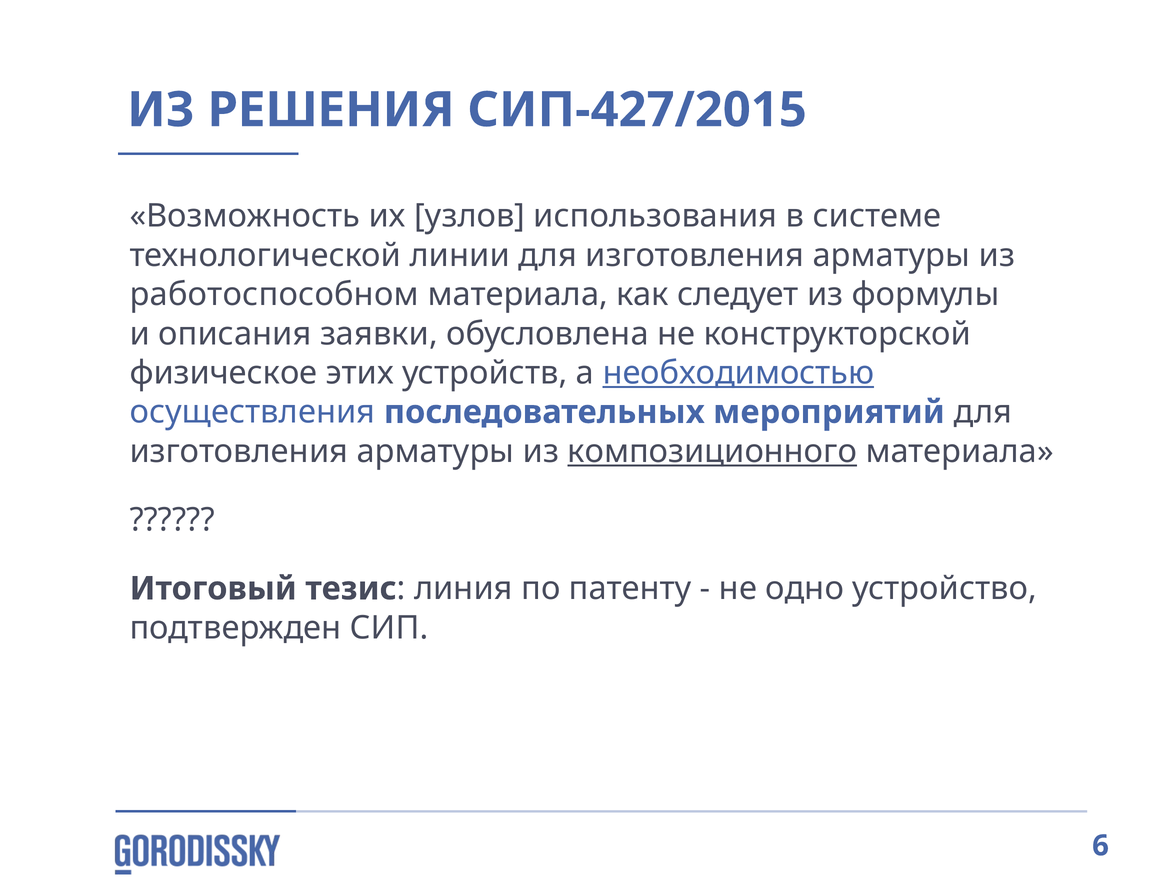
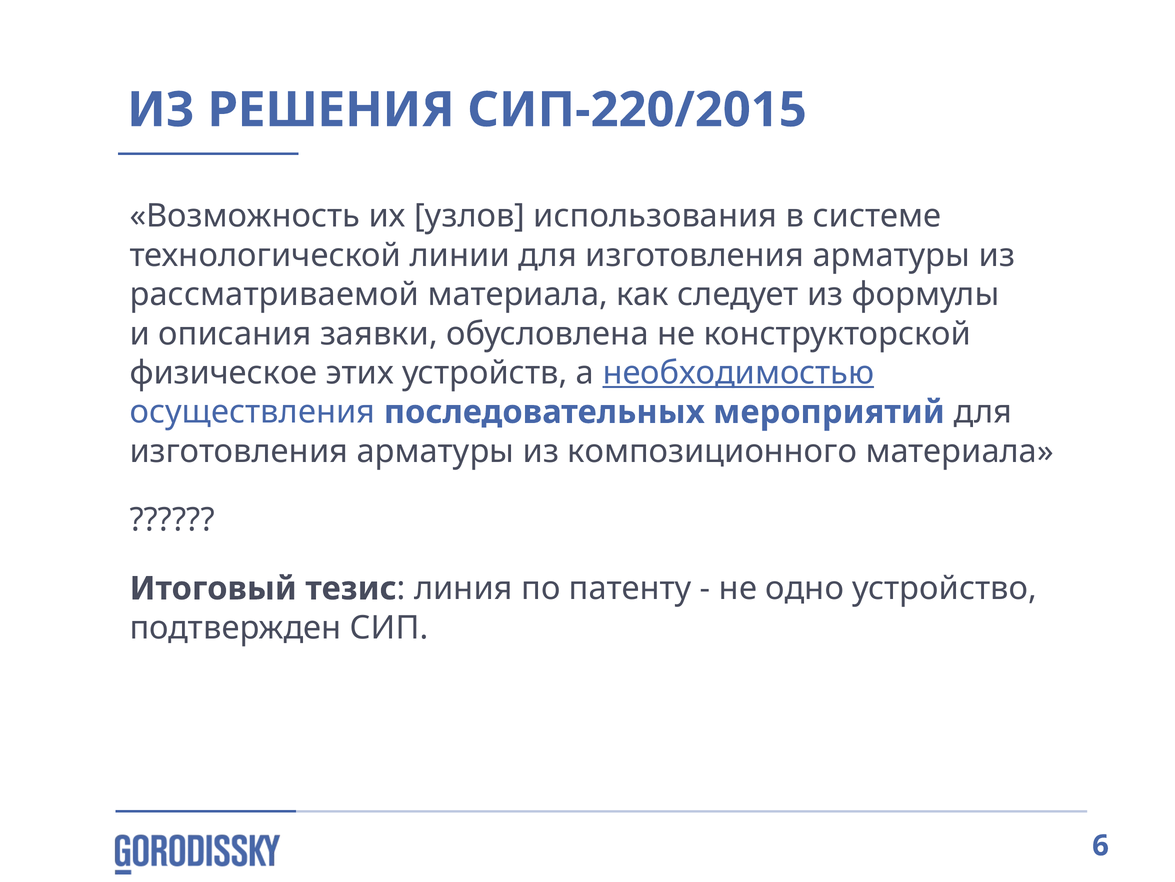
СИП-427/2015: СИП-427/2015 -> СИП-220/2015 (637, 110)
работоспособном: работоспособном -> рассматриваемой (274, 294)
композиционного underline: present -> none (712, 451)
